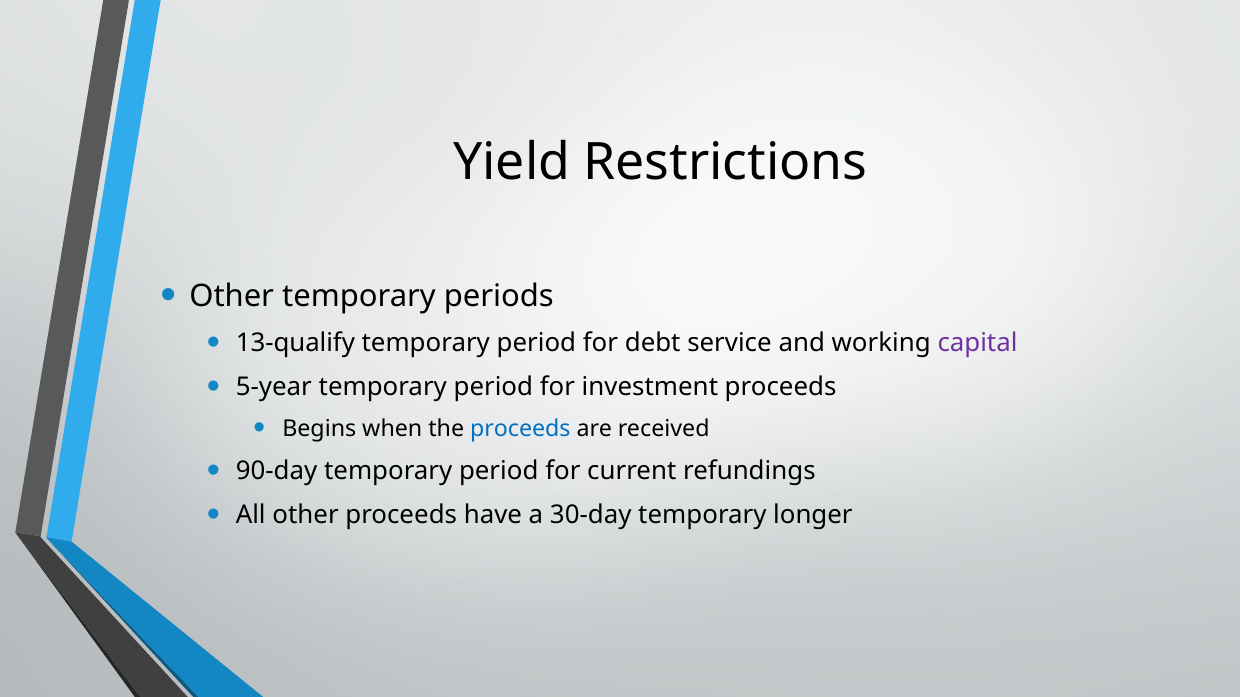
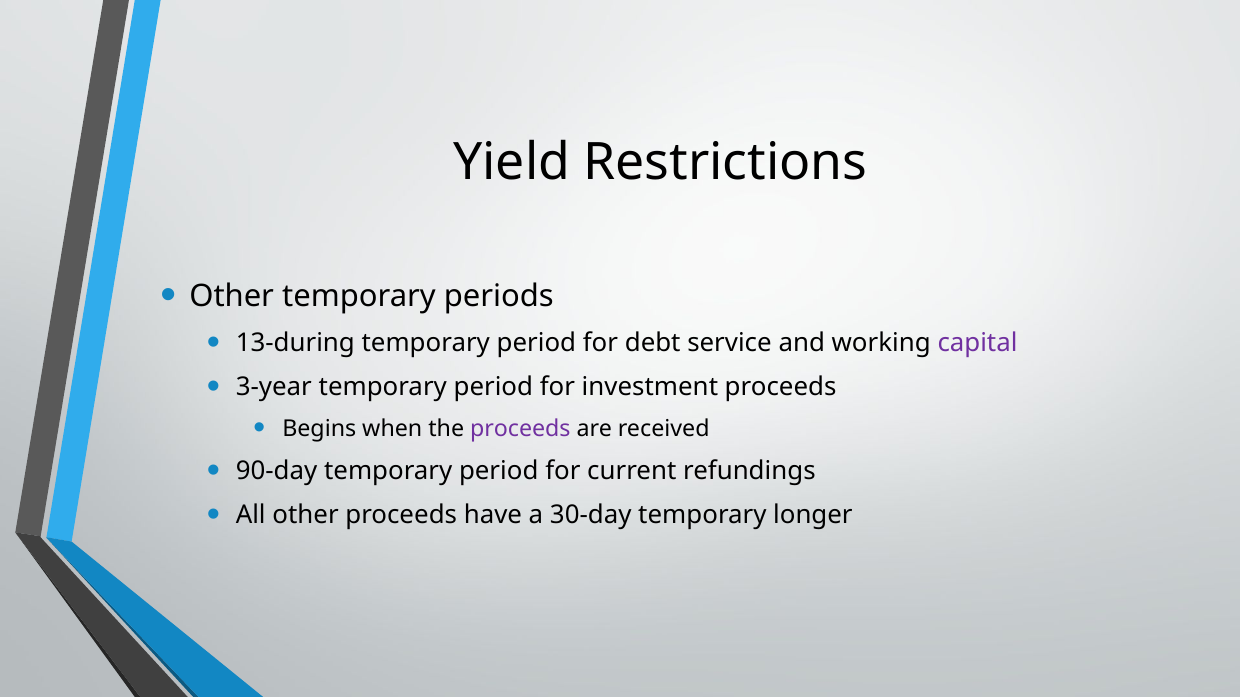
13-qualify: 13-qualify -> 13-during (295, 343)
5-year: 5-year -> 3-year (274, 387)
proceeds colour: blue -> purple (520, 429)
